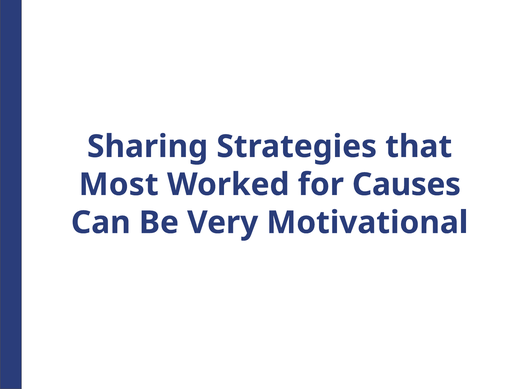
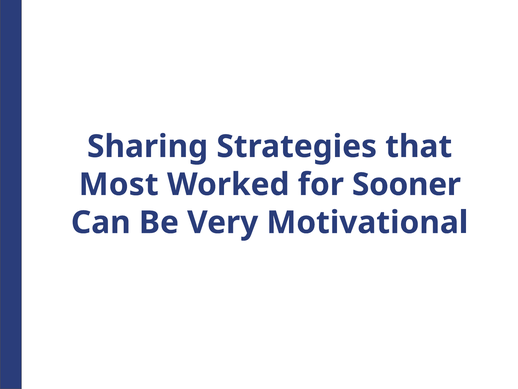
Causes: Causes -> Sooner (406, 184)
